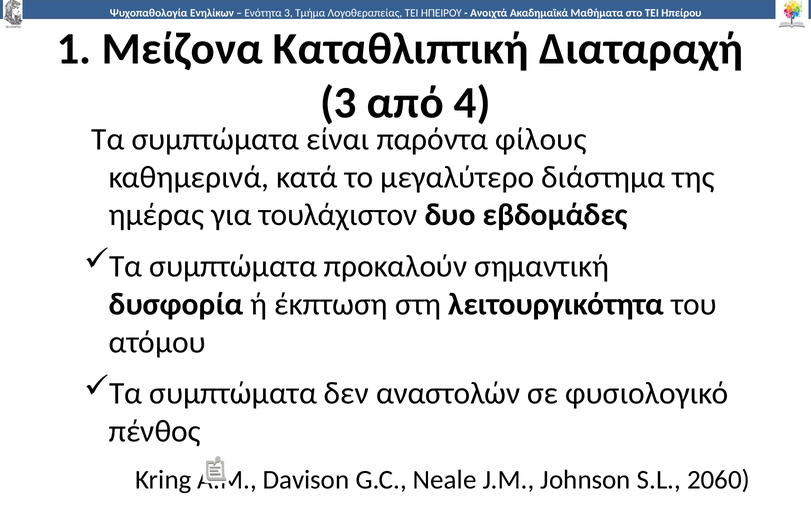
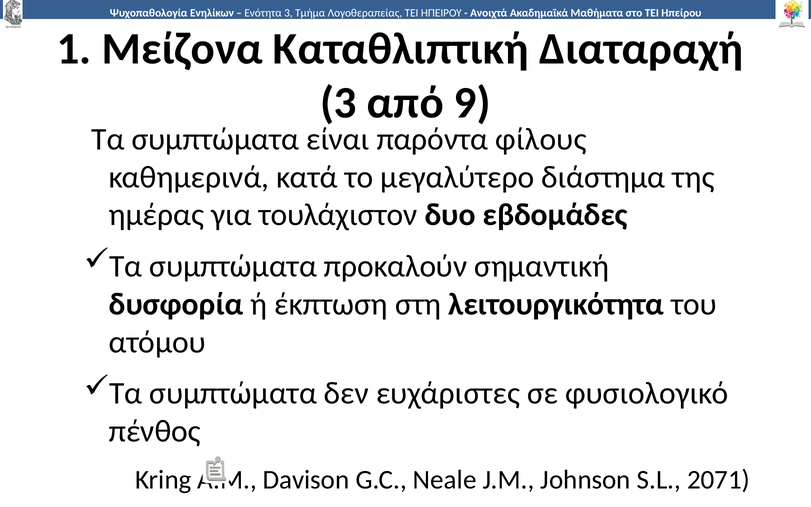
4: 4 -> 9 (472, 103)
αναστολών: αναστολών -> ευχάριστες (448, 393)
2060: 2060 -> 2071 (718, 480)
